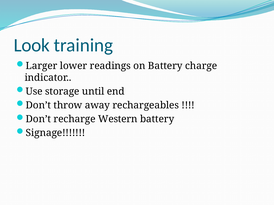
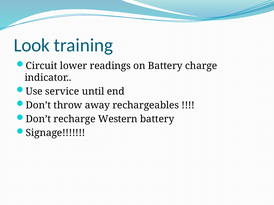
Larger: Larger -> Circuit (42, 66)
storage: storage -> service (62, 92)
